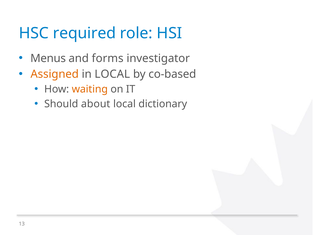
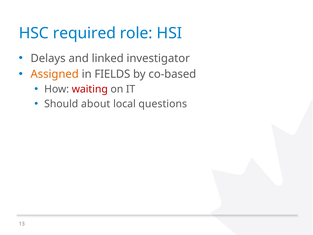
Menus: Menus -> Delays (48, 58)
forms: forms -> linked (108, 58)
in LOCAL: LOCAL -> FIELDS (112, 74)
waiting colour: orange -> red (90, 89)
dictionary: dictionary -> questions (163, 104)
